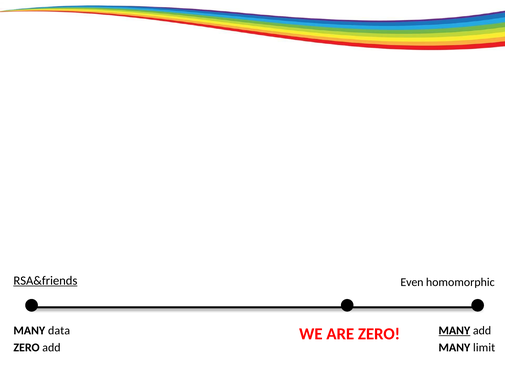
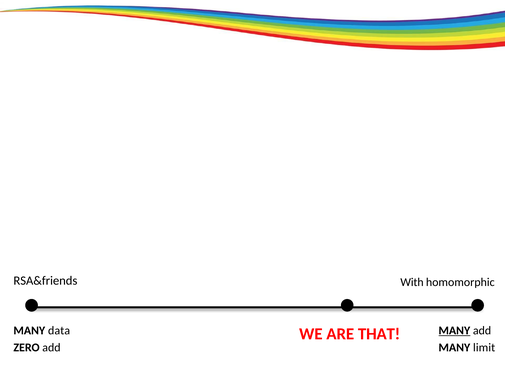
RSA&friends underline: present -> none (45, 280)
Even: Even -> With (412, 282)
ARE ZERO: ZERO -> THAT (379, 334)
